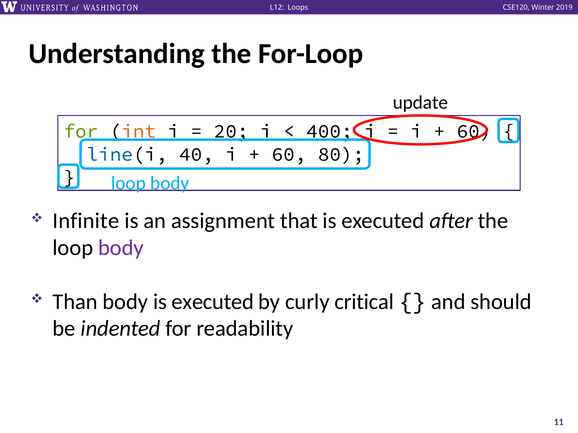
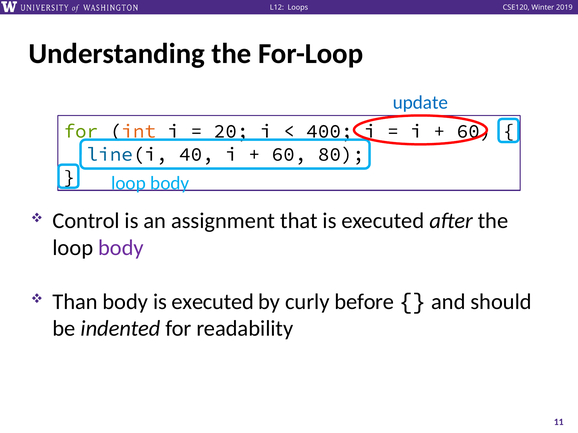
update colour: black -> blue (420, 102)
Infinite: Infinite -> Control (86, 221)
critical: critical -> before (364, 302)
